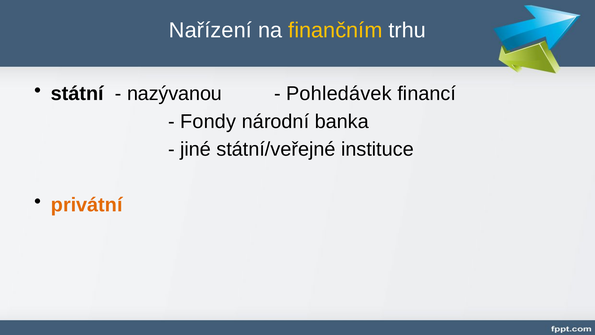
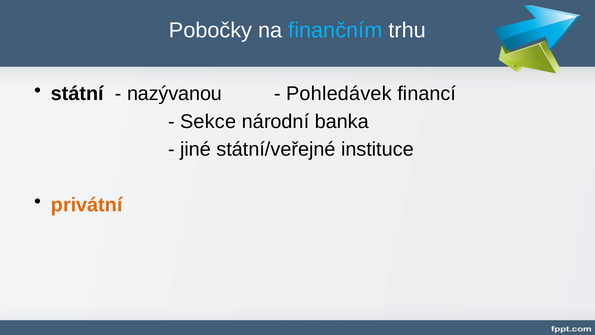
Nařízení: Nařízení -> Pobočky (211, 30)
finančním colour: yellow -> light blue (335, 30)
Fondy: Fondy -> Sekce (208, 121)
